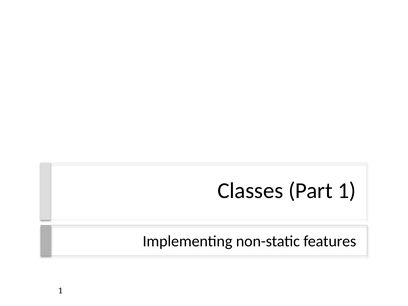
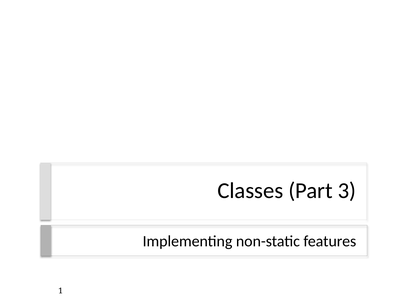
Part 1: 1 -> 3 (347, 191)
